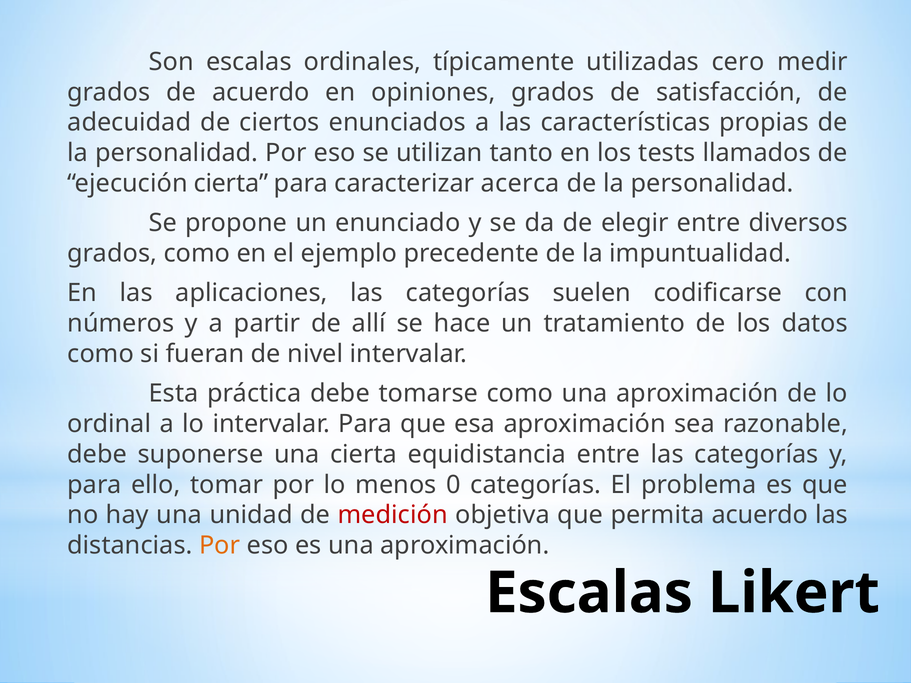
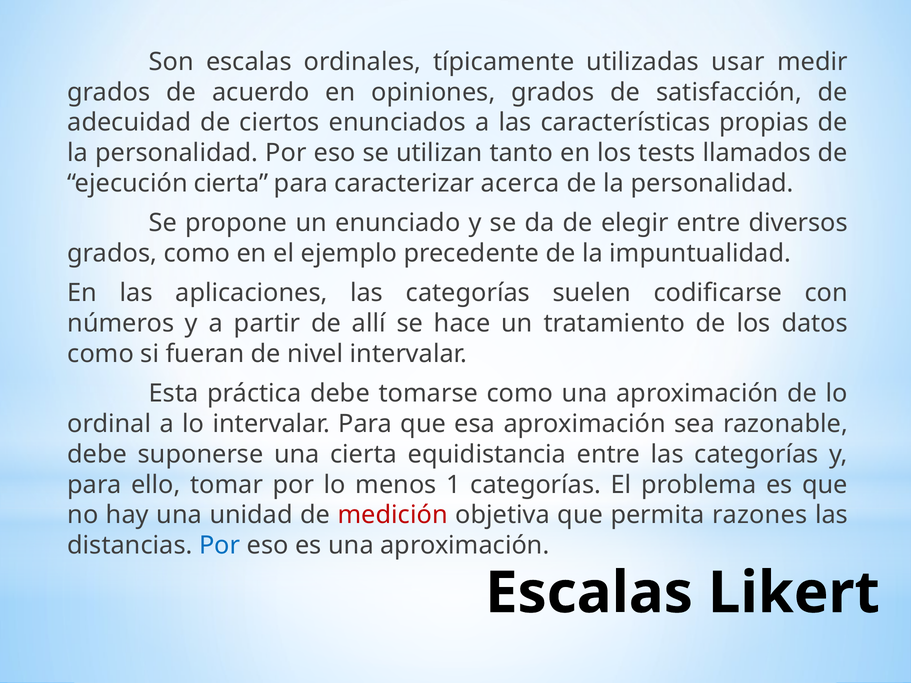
cero: cero -> usar (738, 62)
0: 0 -> 1 (453, 485)
permita acuerdo: acuerdo -> razones (760, 515)
Por colour: orange -> blue (220, 546)
